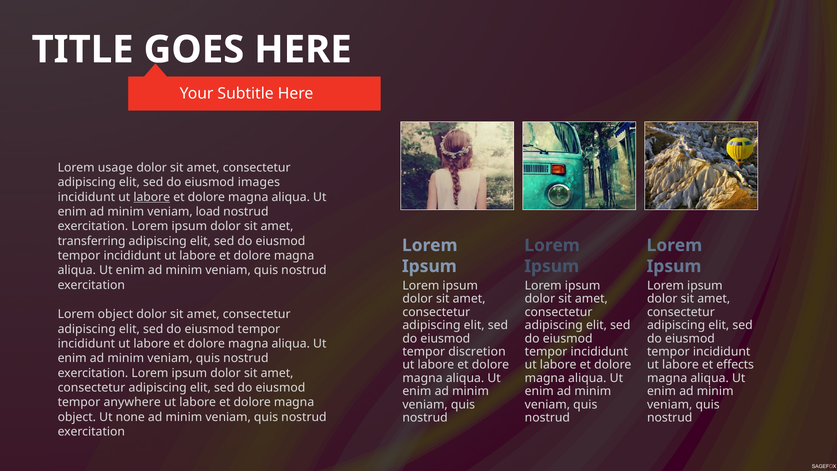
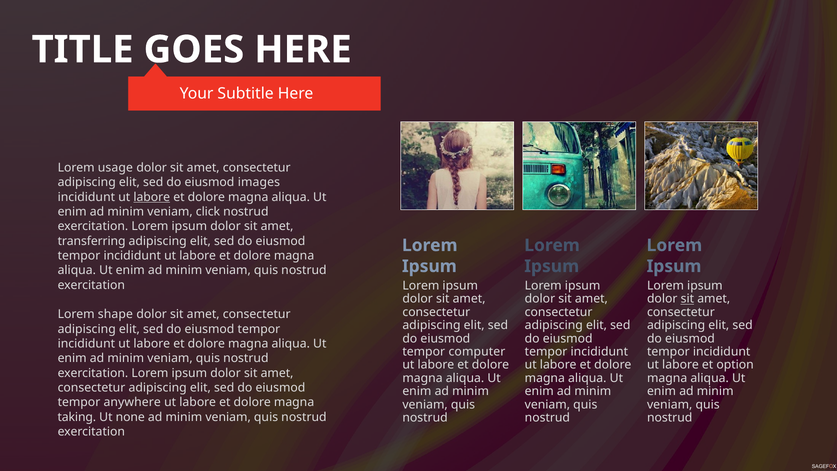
load: load -> click (208, 212)
sit underline: none -> present (687, 299)
Lorem object: object -> shape (115, 314)
discretion: discretion -> computer (477, 352)
effects: effects -> option (735, 365)
object: object -> taking (77, 417)
